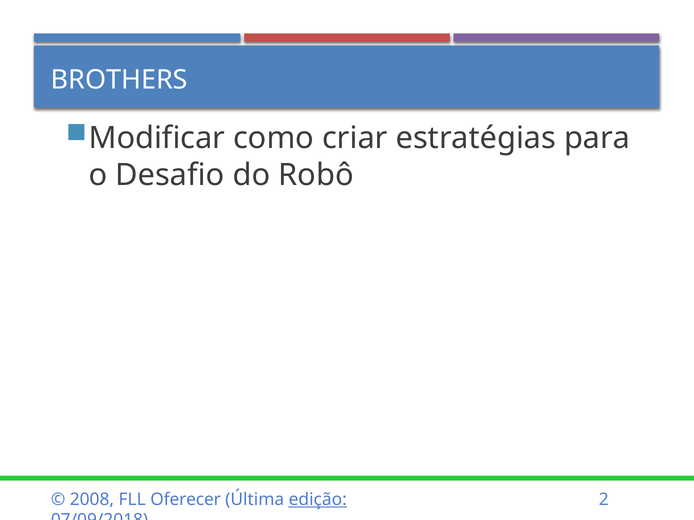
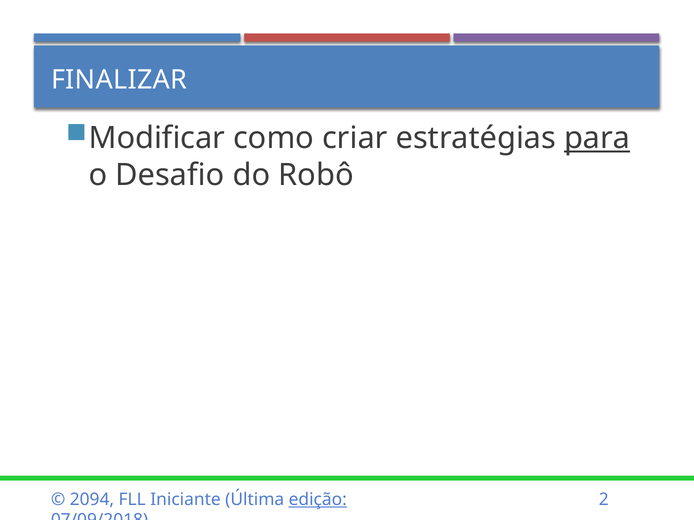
BROTHERS: BROTHERS -> FINALIZAR (119, 80)
para underline: none -> present (597, 138)
2008: 2008 -> 2094 (92, 500)
Oferecer: Oferecer -> Iniciante (185, 500)
